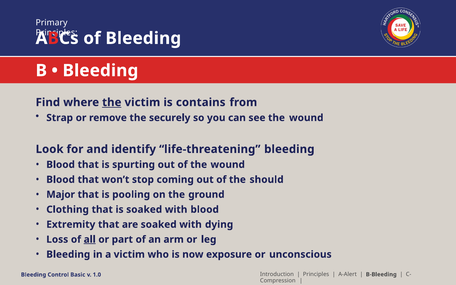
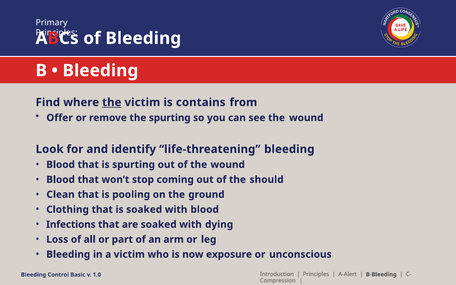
Strap: Strap -> Offer (60, 118)
the securely: securely -> spurting (170, 118)
Major: Major -> Clean (61, 195)
Extremity: Extremity -> Infections (71, 224)
all underline: present -> none (90, 239)
